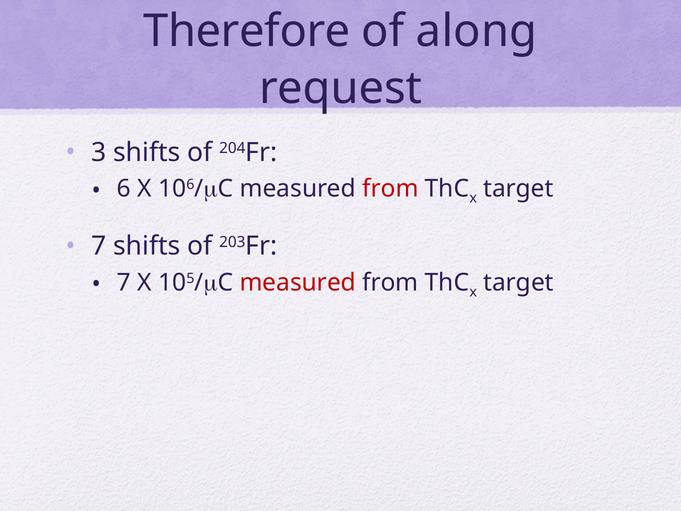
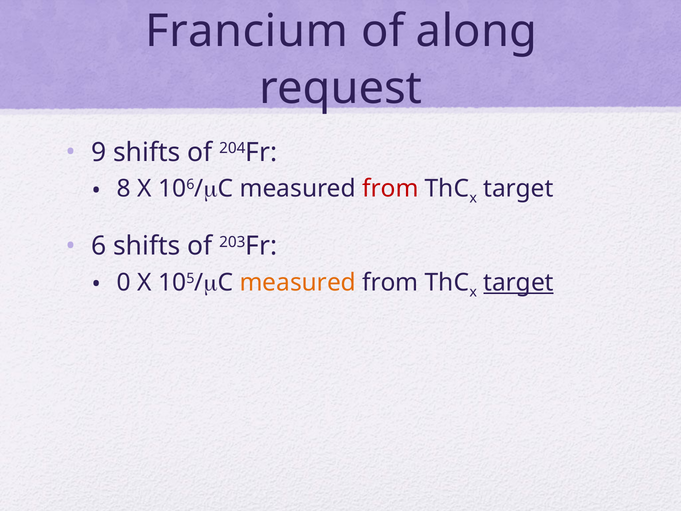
Therefore: Therefore -> Francium (247, 31)
3: 3 -> 9 (99, 152)
6: 6 -> 8 (124, 189)
7: 7 -> 6 (99, 246)
7: 7 -> 0 (124, 282)
measured colour: red -> orange (298, 282)
target underline: none -> present (519, 282)
